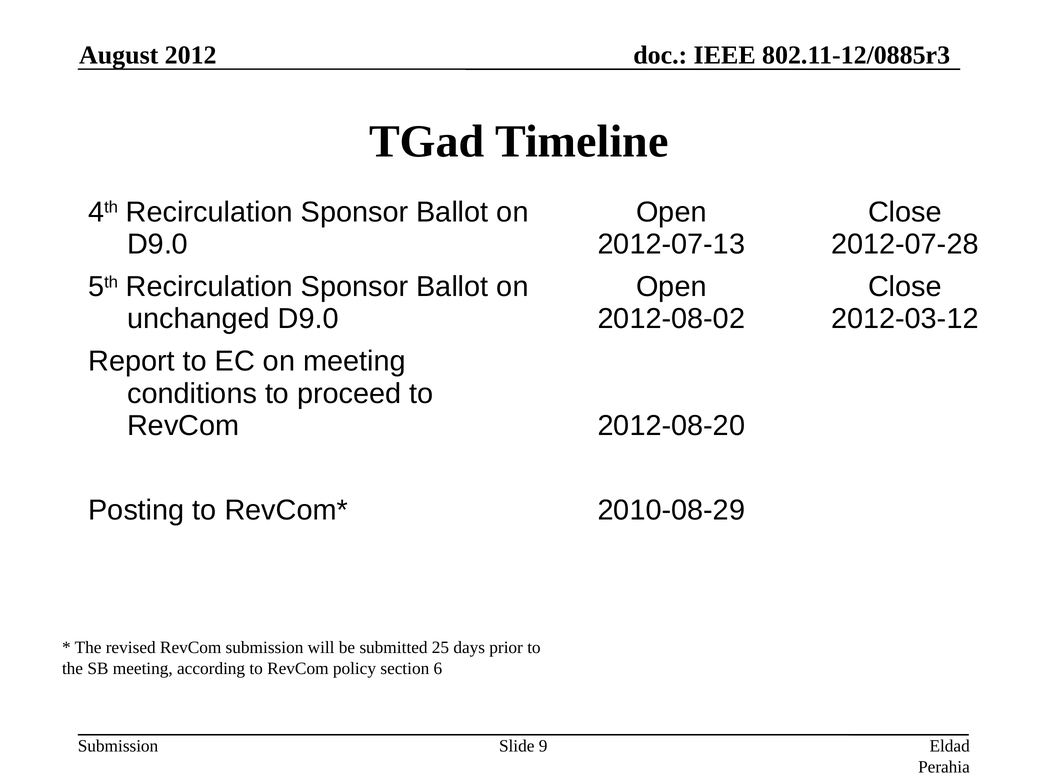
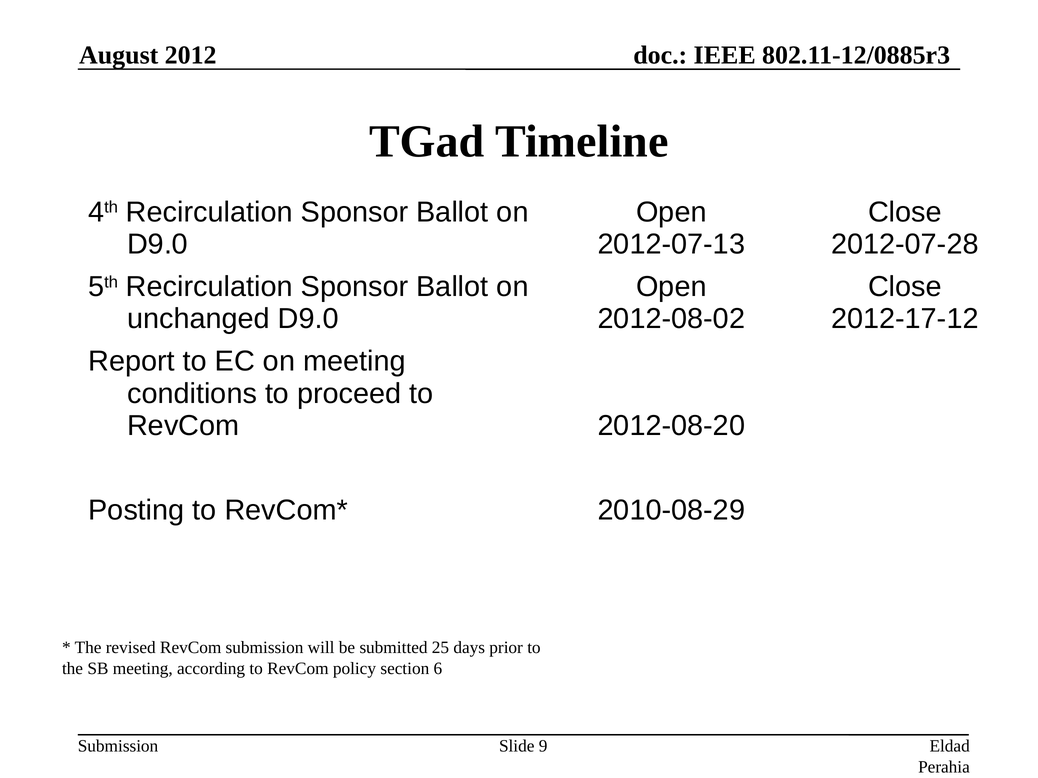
2012-03-12: 2012-03-12 -> 2012-17-12 (905, 319)
